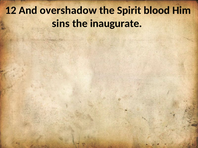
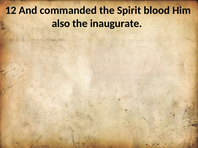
overshadow: overshadow -> commanded (68, 10)
sins: sins -> also (61, 24)
